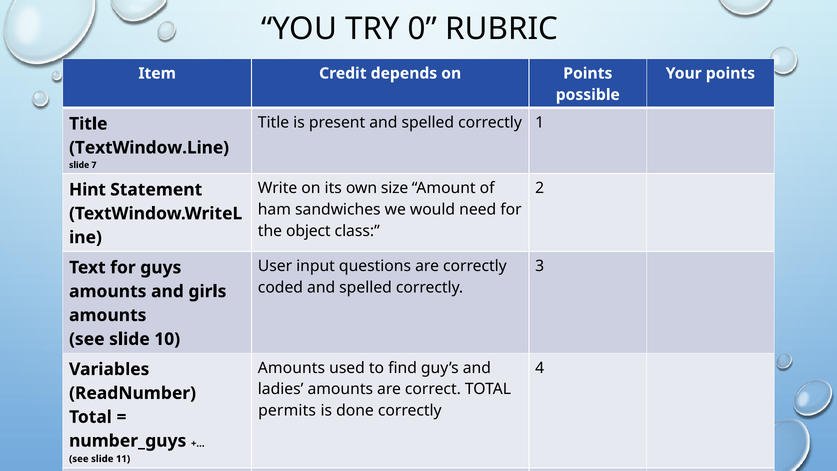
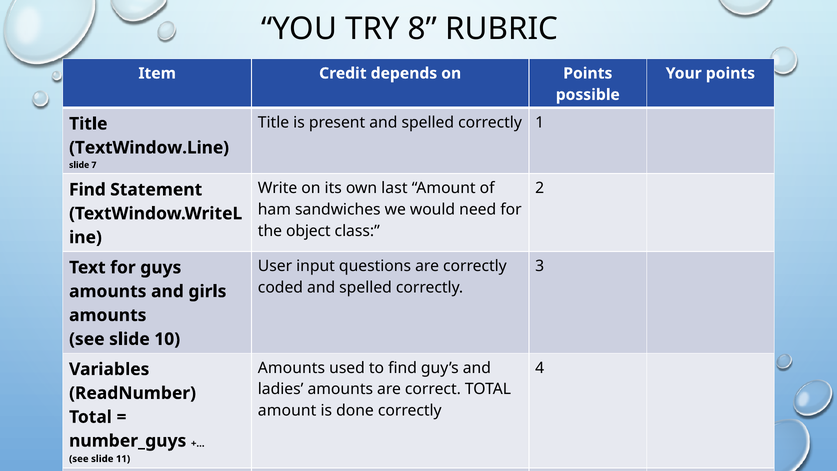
TRY 0: 0 -> 8 (423, 29)
own size: size -> last (394, 188)
Hint: Hint -> Find (87, 190)
permits: permits -> amount (287, 410)
